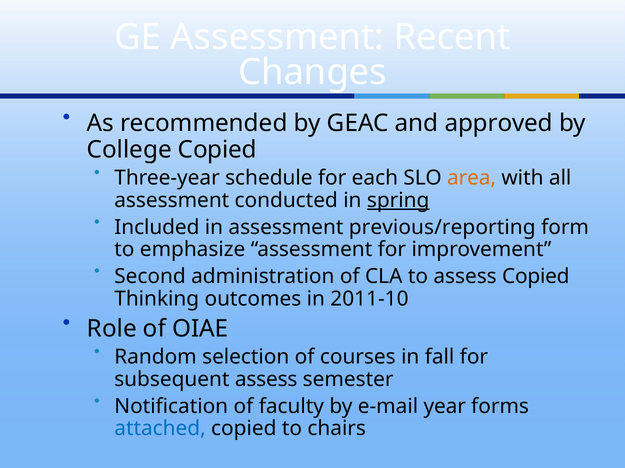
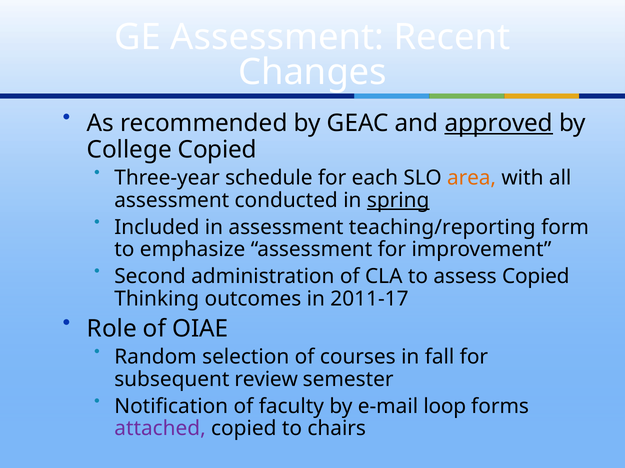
approved underline: none -> present (499, 124)
previous/reporting: previous/reporting -> teaching/reporting (442, 227)
2011-10: 2011-10 -> 2011-17 (369, 299)
subsequent assess: assess -> review (266, 380)
year: year -> loop (445, 407)
attached colour: blue -> purple (160, 429)
